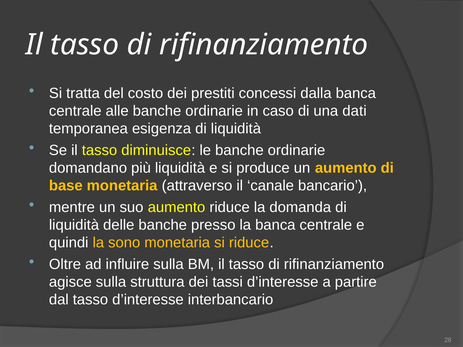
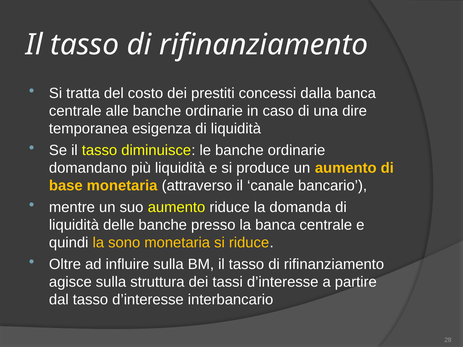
dati: dati -> dire (355, 111)
